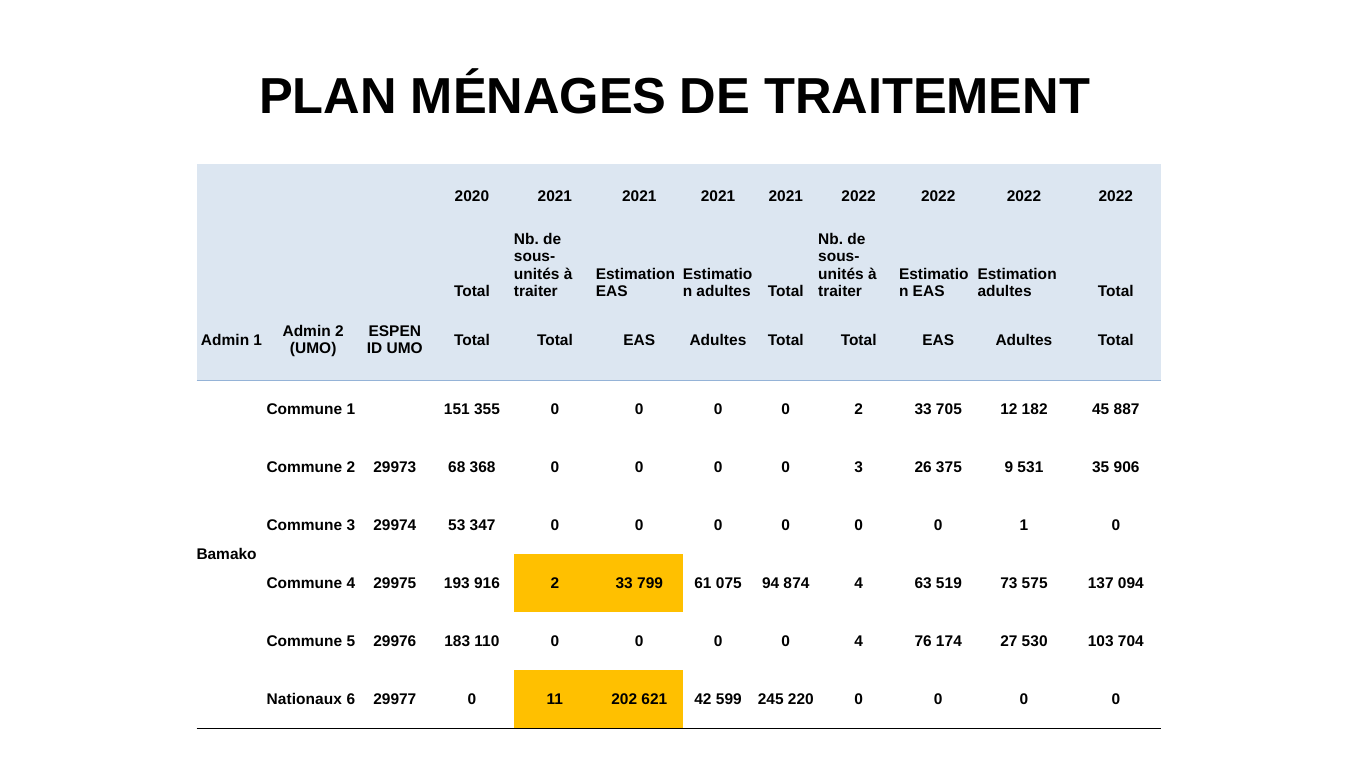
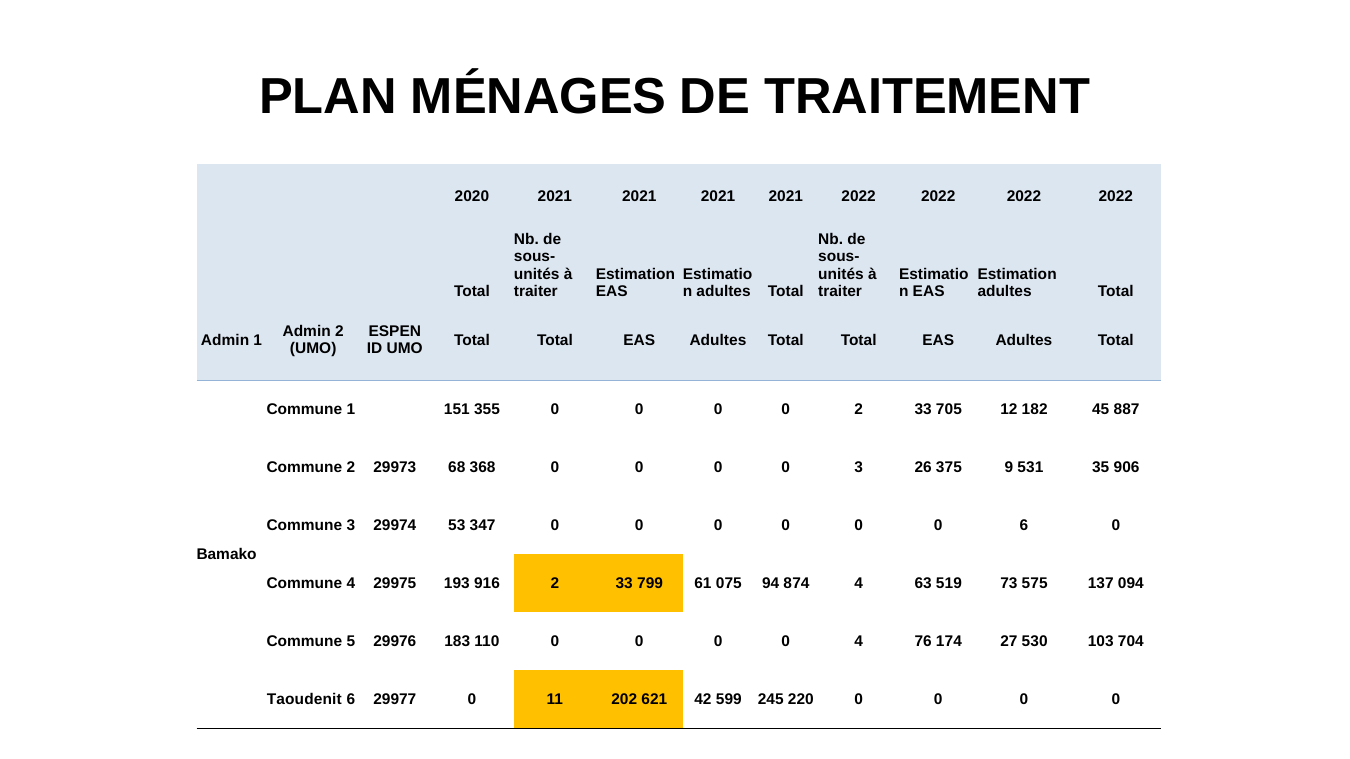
0 1: 1 -> 6 (1024, 526)
Nationaux: Nationaux -> Taoudenit (304, 700)
